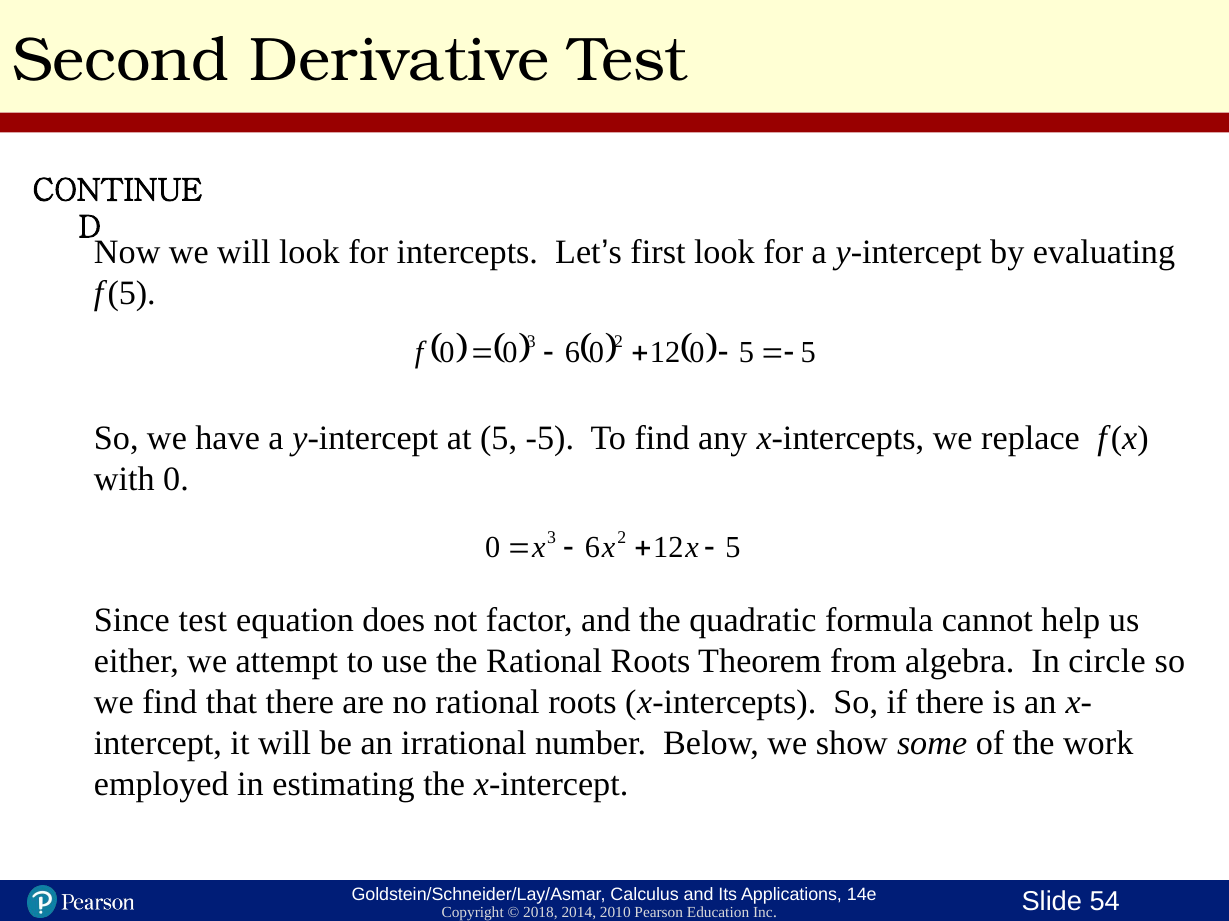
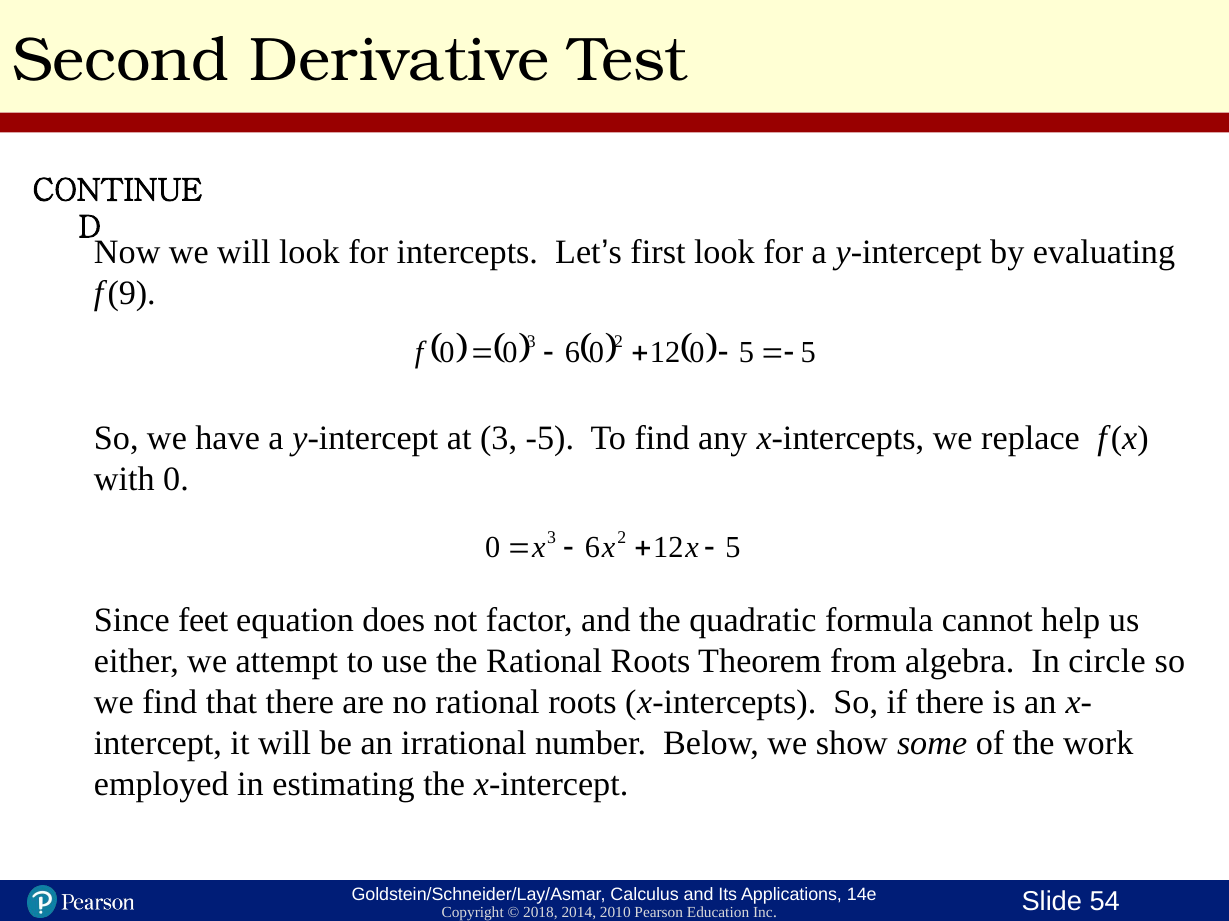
5: 5 -> 9 (132, 293)
at 5: 5 -> 3 (499, 439)
Since test: test -> feet (203, 621)
